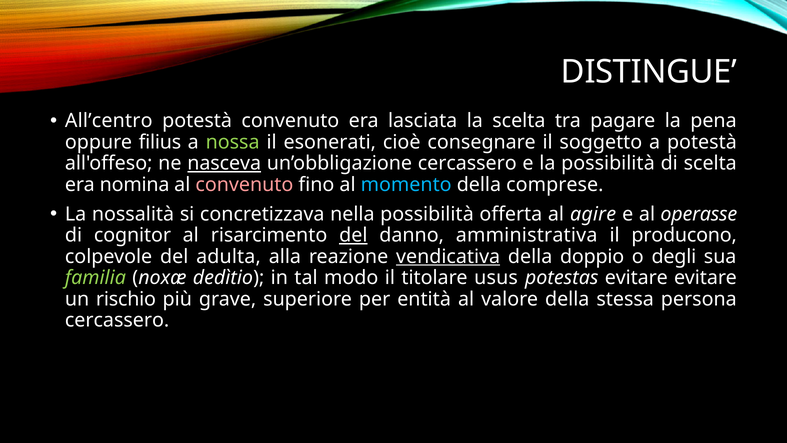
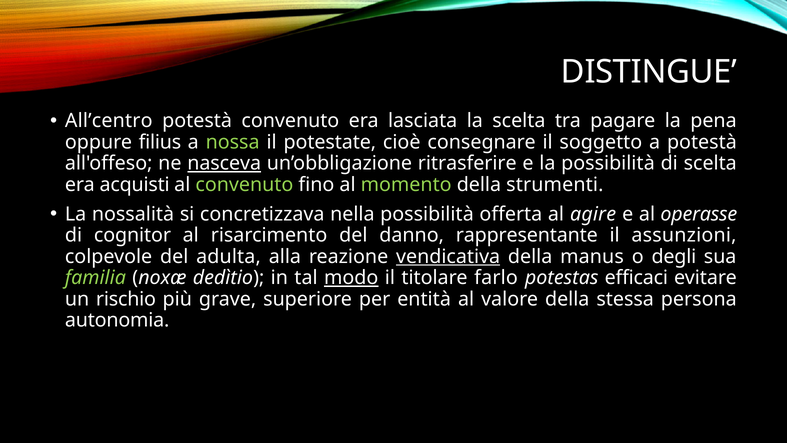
esonerati: esonerati -> potestate (330, 142)
un’obbligazione cercassero: cercassero -> ritrasferire (467, 163)
nomina: nomina -> acquisti (135, 184)
convenuto colour: pink -> light green (244, 184)
momento colour: light blue -> light green (406, 184)
comprese: comprese -> strumenti (555, 184)
del underline: present -> none (353, 235)
amministrativa: amministrativa -> rappresentante (527, 235)
producono: producono -> assunzioni (684, 235)
doppio: doppio -> manus (592, 256)
modo underline: none -> present (351, 278)
usus: usus -> farlo (496, 278)
potestas evitare: evitare -> efficaci (636, 278)
cercassero: cercassero -> autonomia (117, 320)
